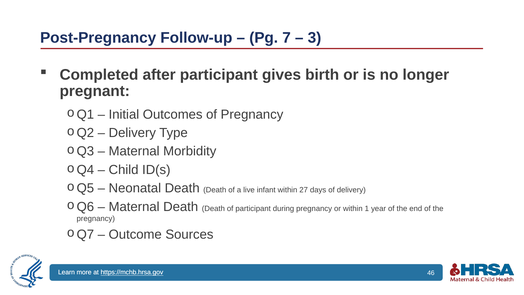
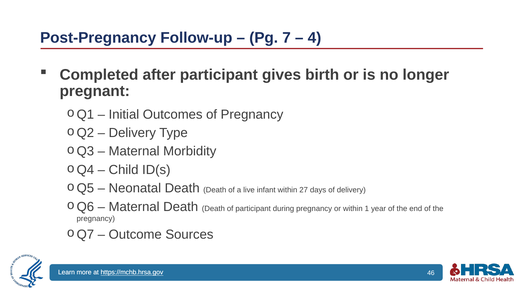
3: 3 -> 4 (314, 38)
